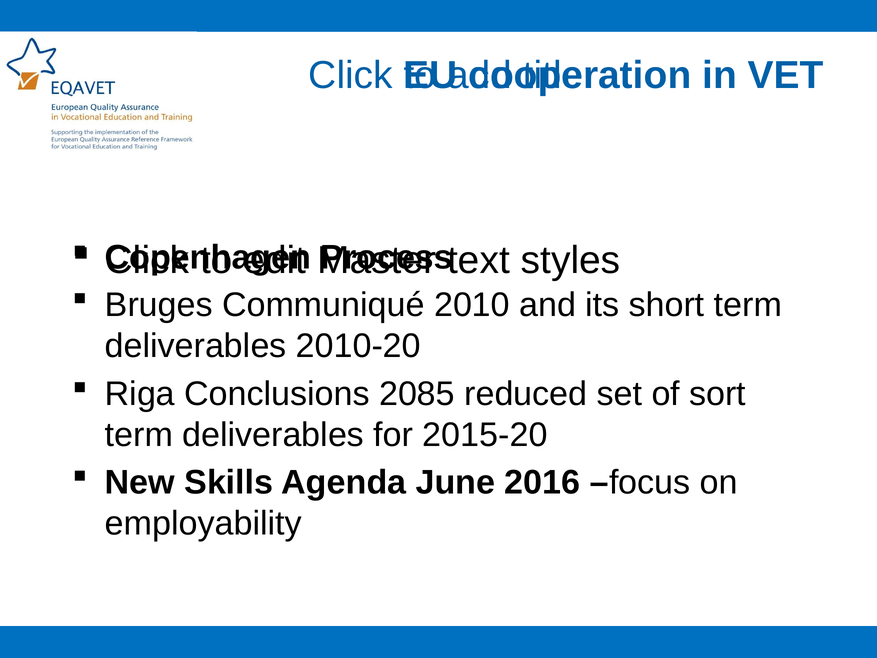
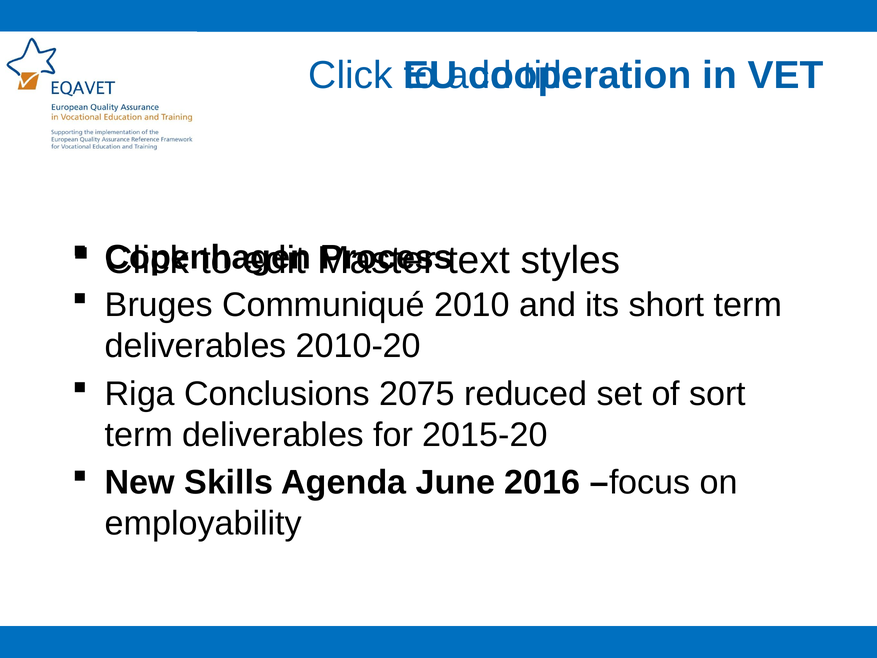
2085: 2085 -> 2075 (417, 394)
